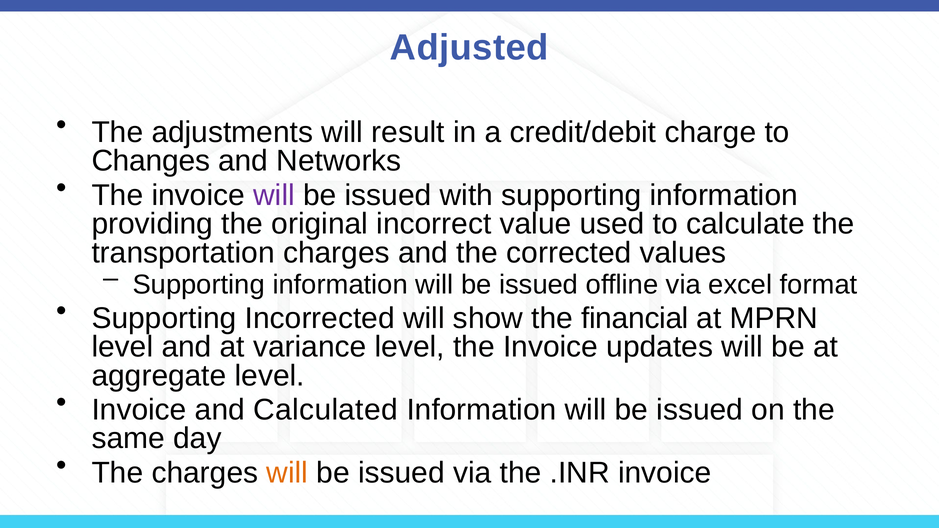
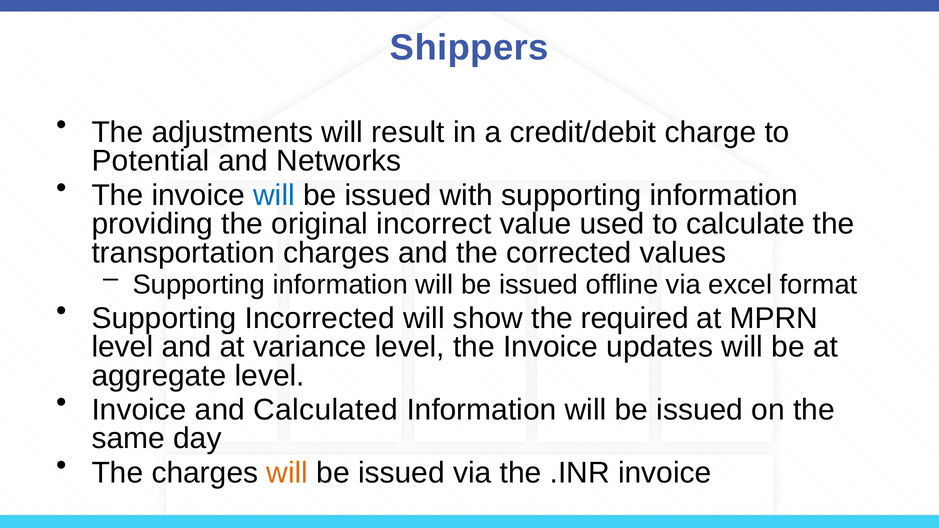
Adjusted: Adjusted -> Shippers (469, 48)
Changes: Changes -> Potential (151, 161)
will colour: purple -> blue (274, 195)
financial: financial -> required (635, 318)
